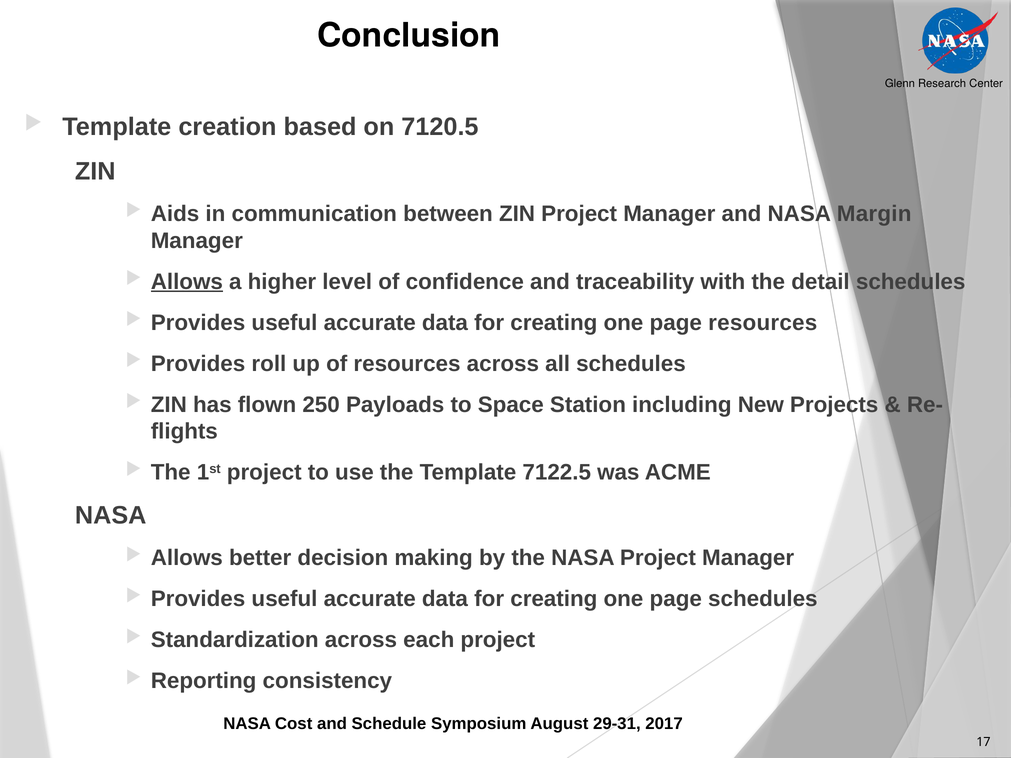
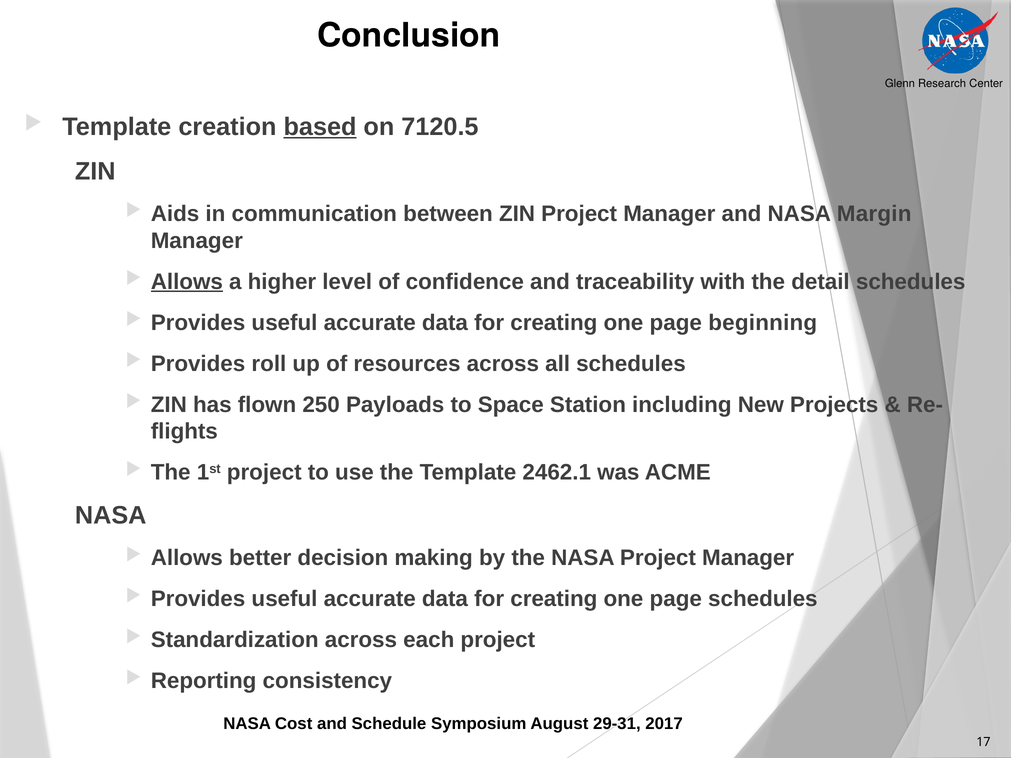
based underline: none -> present (320, 127)
page resources: resources -> beginning (763, 323)
7122.5: 7122.5 -> 2462.1 (557, 473)
